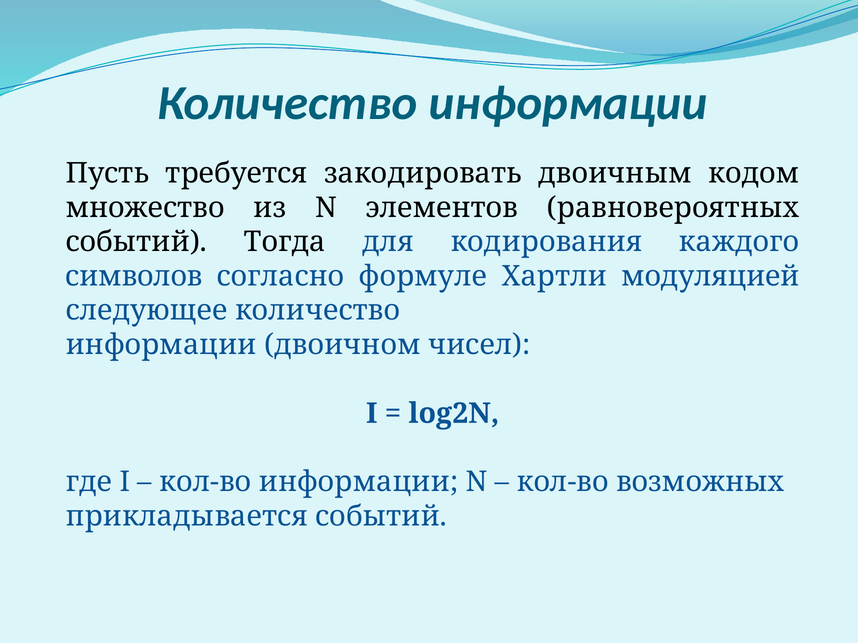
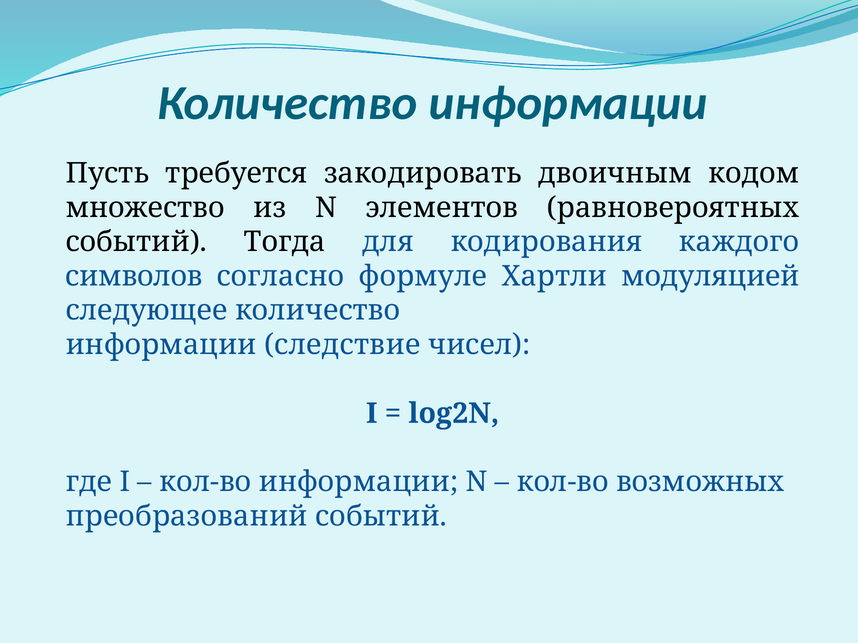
двоичном: двоичном -> следствие (342, 345)
прикладывается: прикладывается -> преобразований (187, 517)
